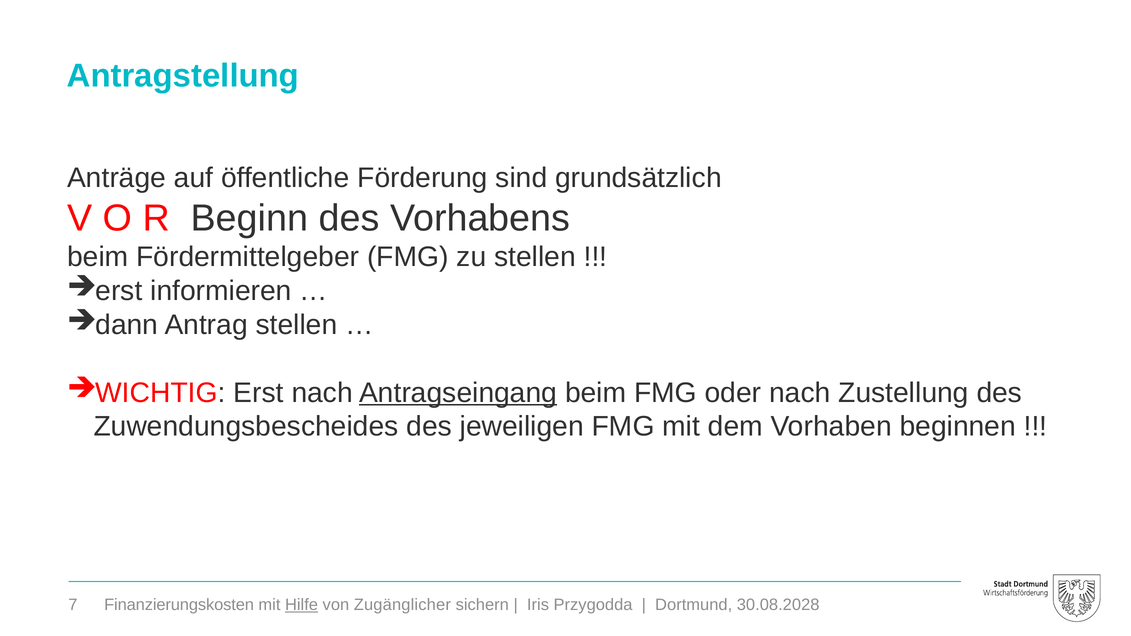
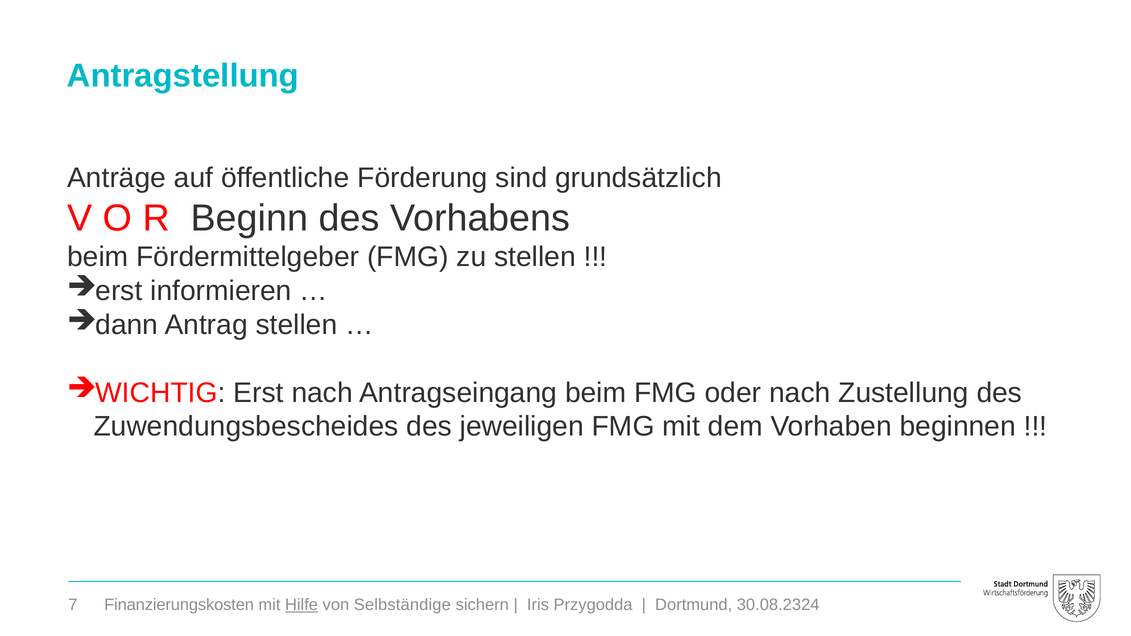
Antragseingang underline: present -> none (458, 393)
Zugänglicher: Zugänglicher -> Selbständige (402, 605)
30.08.2028: 30.08.2028 -> 30.08.2324 (778, 605)
